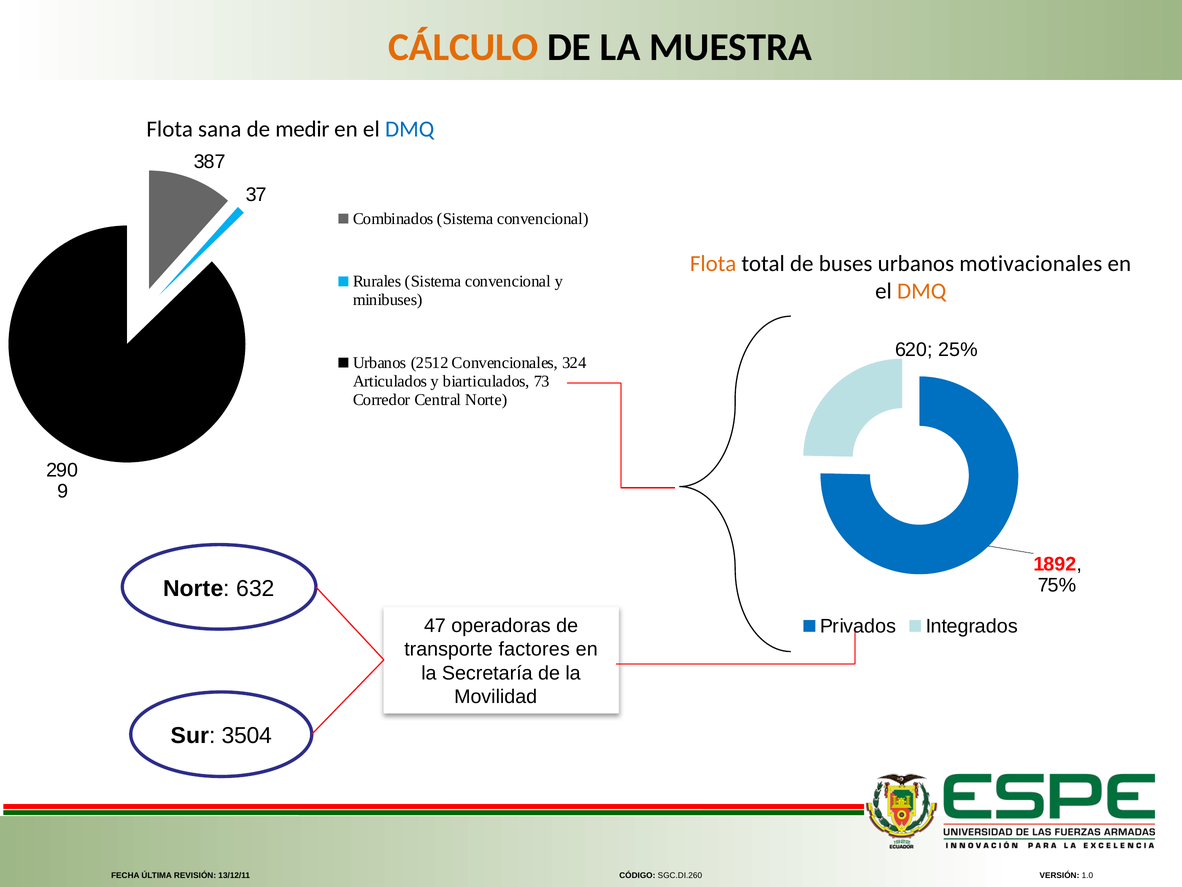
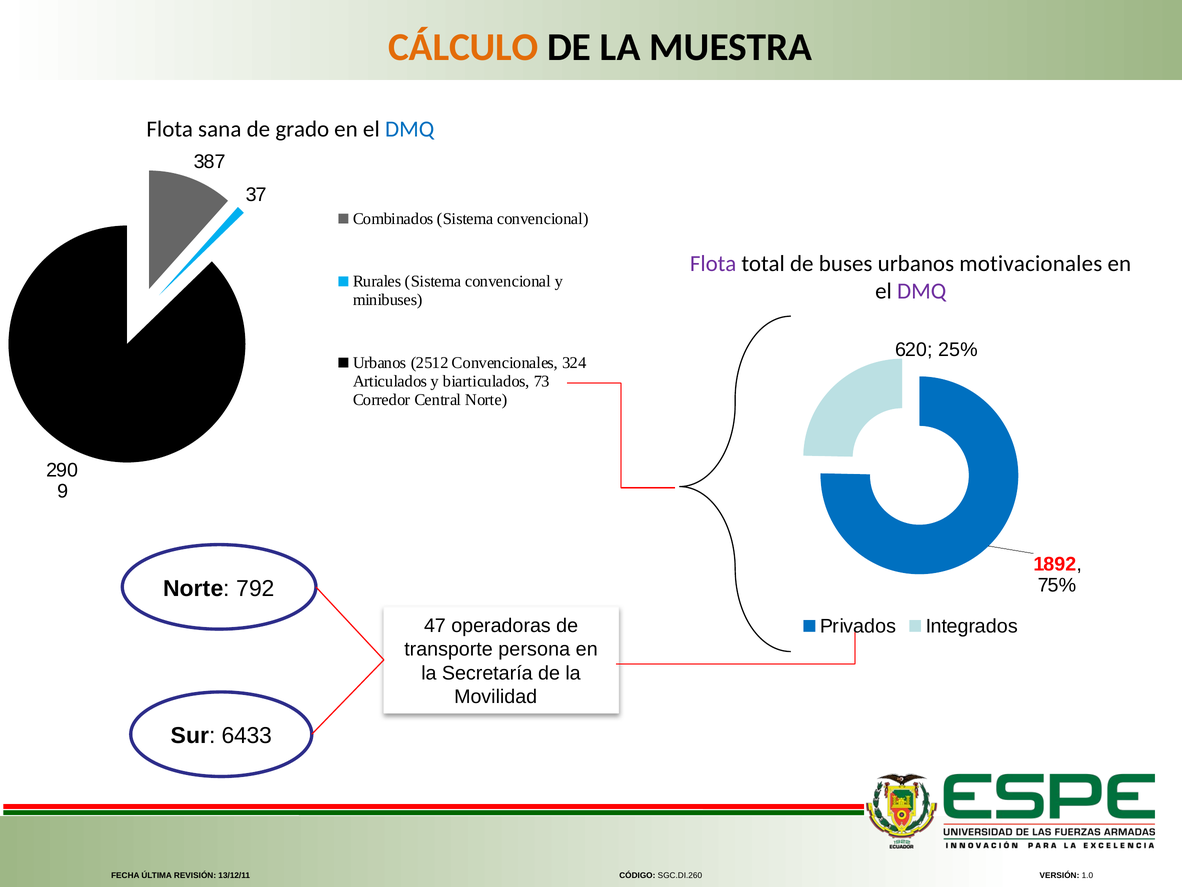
medir: medir -> grado (302, 129)
Flota colour: orange -> purple (713, 264)
DMQ colour: orange -> purple (922, 291)
632: 632 -> 792 (255, 588)
factores: factores -> persona (534, 649)
3504: 3504 -> 6433 (247, 735)
